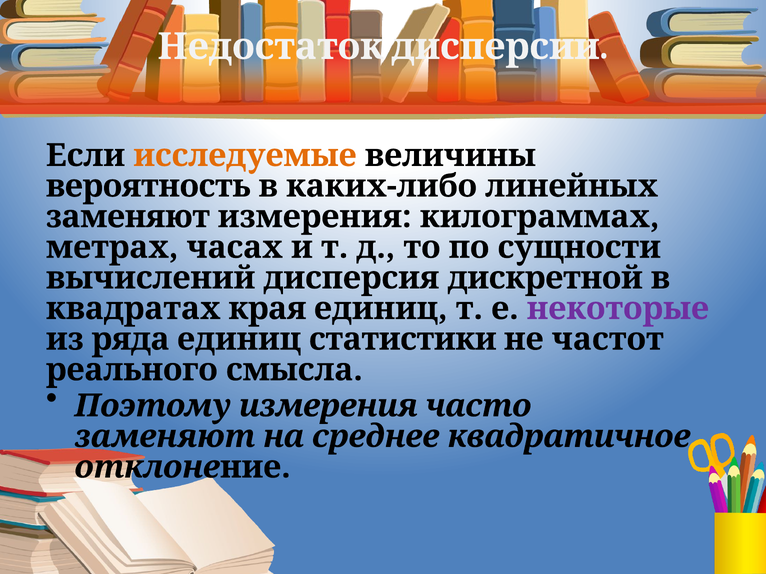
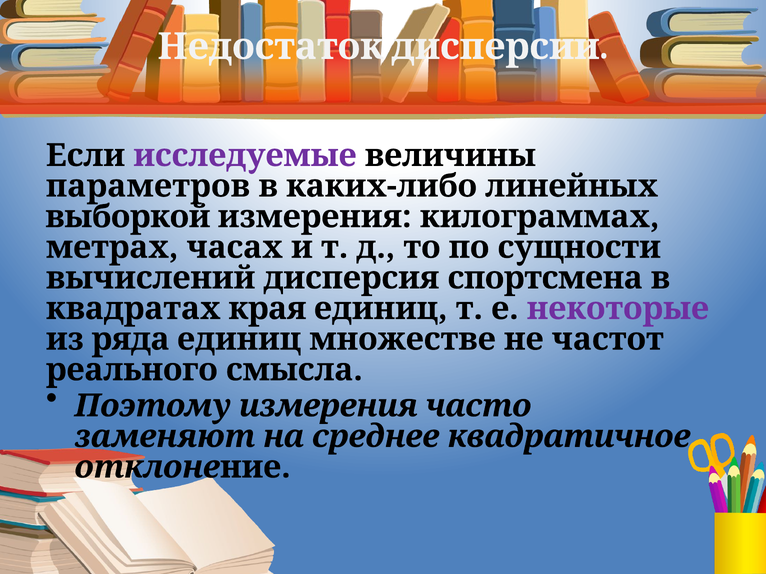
исследуемые colour: orange -> purple (245, 156)
вероятность: вероятность -> параметров (148, 186)
заменяют: заменяют -> выборкой (128, 217)
дискретной: дискретной -> спортсмена (545, 278)
статистики: статистики -> множестве (403, 339)
